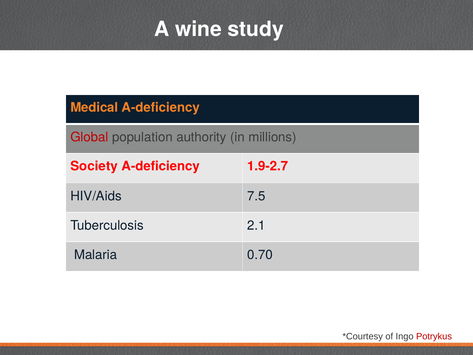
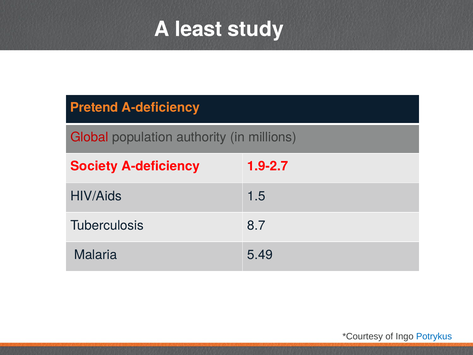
wine: wine -> least (199, 29)
Medical: Medical -> Pretend (94, 107)
7.5: 7.5 -> 1.5 (256, 196)
2.1: 2.1 -> 8.7 (256, 225)
0.70: 0.70 -> 5.49 (260, 255)
Potrykus colour: red -> blue (434, 336)
